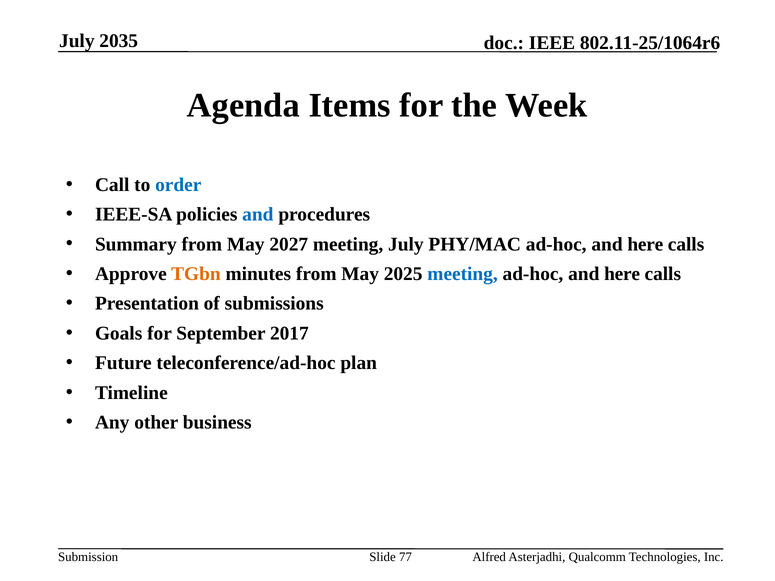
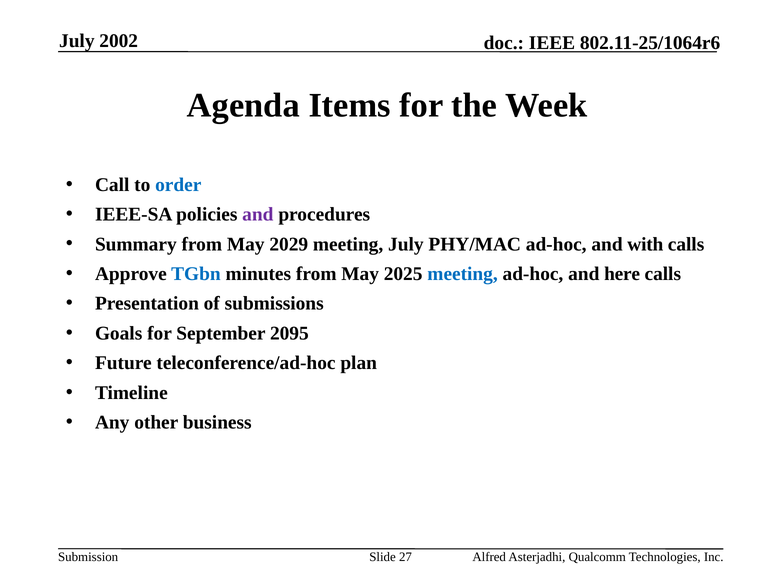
2035: 2035 -> 2002 (119, 41)
and colour: blue -> purple (258, 215)
2027: 2027 -> 2029 (289, 244)
PHY/MAC ad-hoc and here: here -> with (645, 244)
TGbn colour: orange -> blue (196, 274)
2017: 2017 -> 2095 (289, 333)
77: 77 -> 27 (405, 557)
